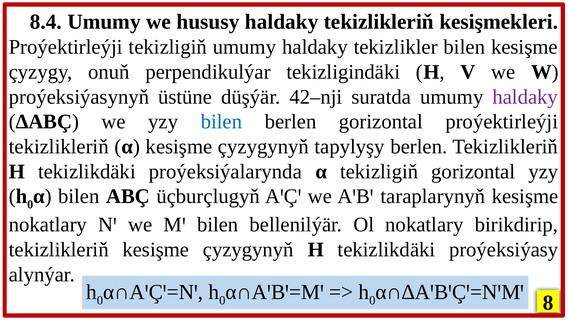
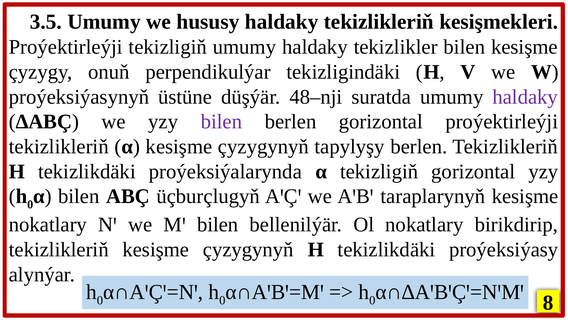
8.4: 8.4 -> 3.5 (46, 22)
42–nji: 42–nji -> 48–nji (316, 97)
bilen colour: blue -> purple (221, 122)
